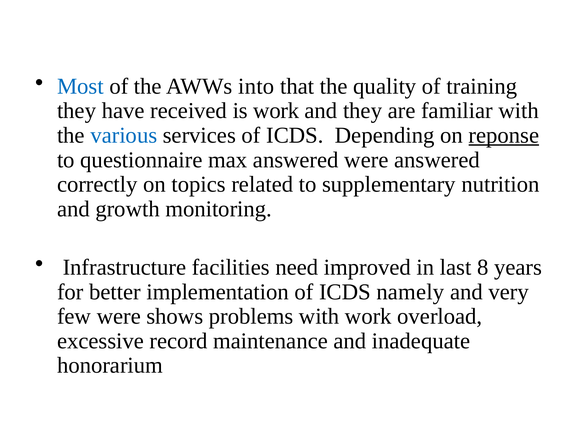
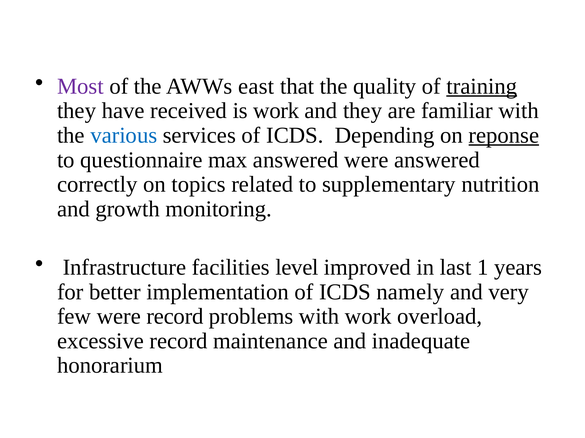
Most colour: blue -> purple (80, 86)
into: into -> east (256, 86)
training underline: none -> present (482, 86)
need: need -> level (297, 268)
8: 8 -> 1 (483, 268)
were shows: shows -> record (175, 317)
